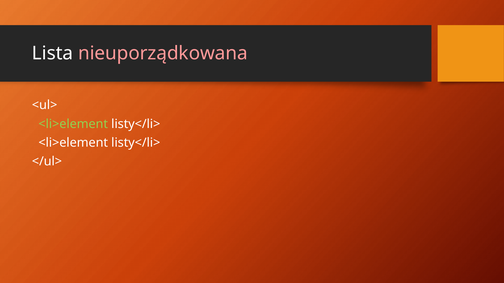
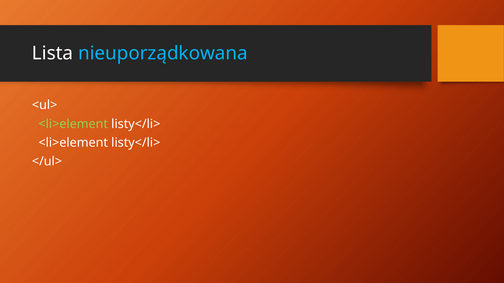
nieuporządkowana colour: pink -> light blue (163, 53)
